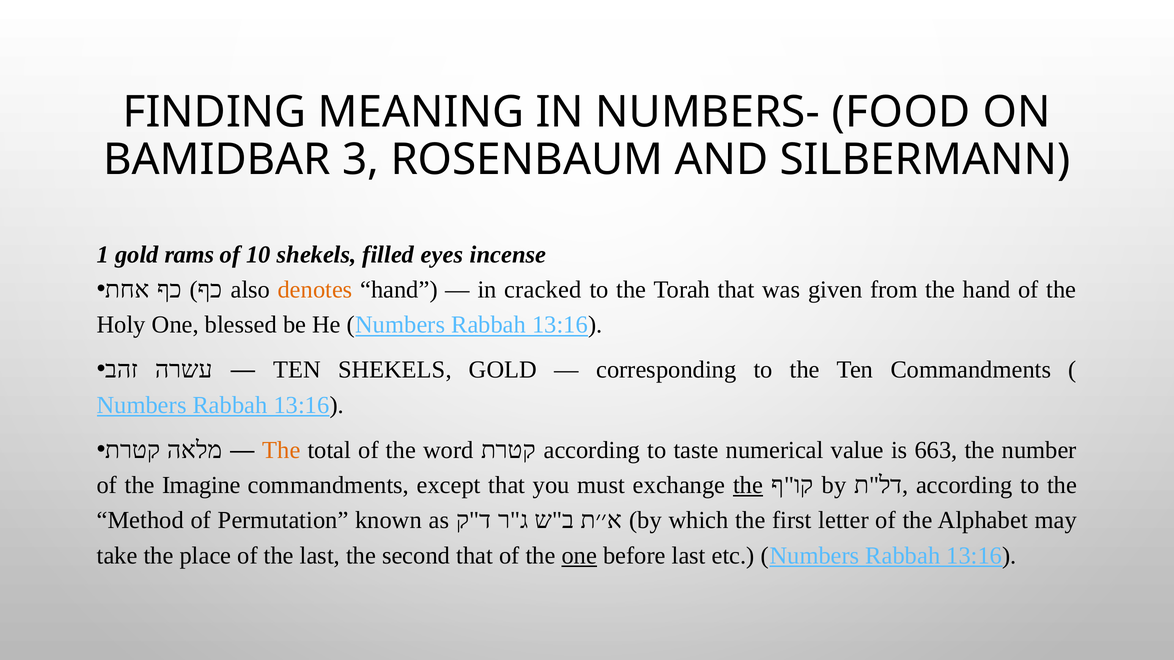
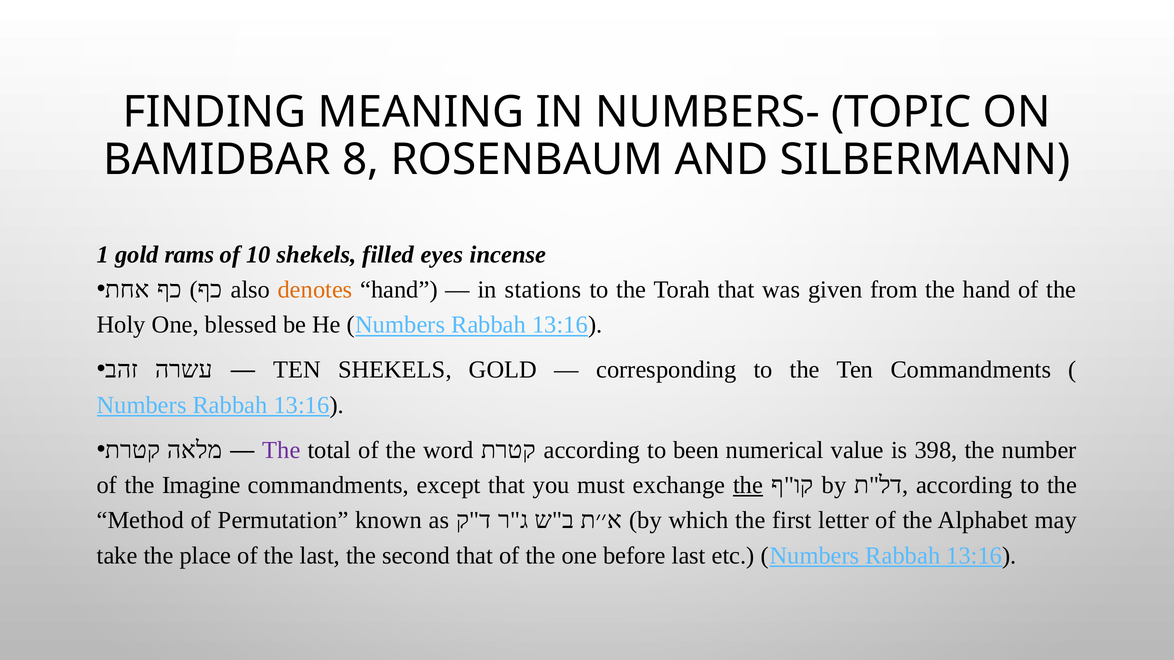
FOOD: FOOD -> TOPIC (901, 112)
3: 3 -> 8 (361, 160)
cracked: cracked -> stations (543, 290)
The colour: orange -> purple (281, 450)
taste: taste -> been (696, 450)
663: 663 -> 398 (936, 450)
one underline: present -> none (579, 556)
